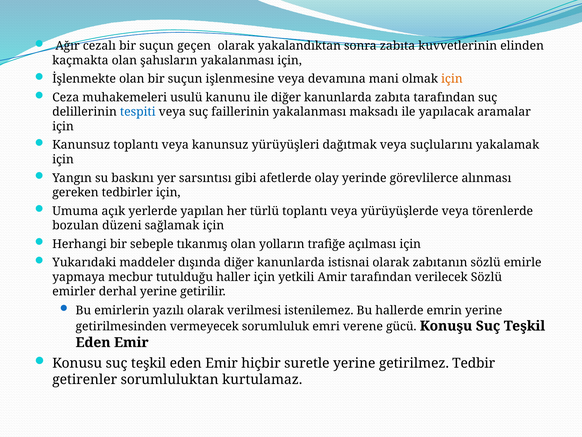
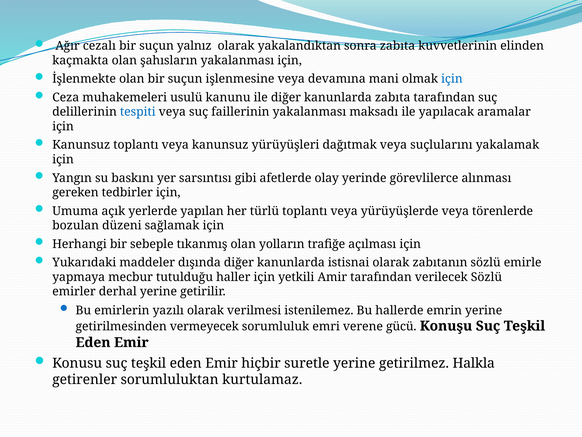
geçen: geçen -> yalnız (194, 46)
için colour: orange -> blue (452, 79)
Tedbir: Tedbir -> Halkla (474, 363)
